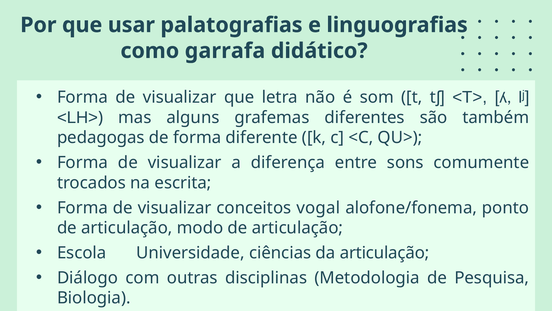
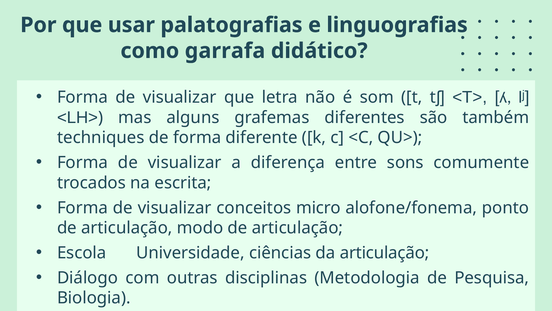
pedagogas: pedagogas -> techniques (101, 138)
vogal: vogal -> micro (318, 207)
